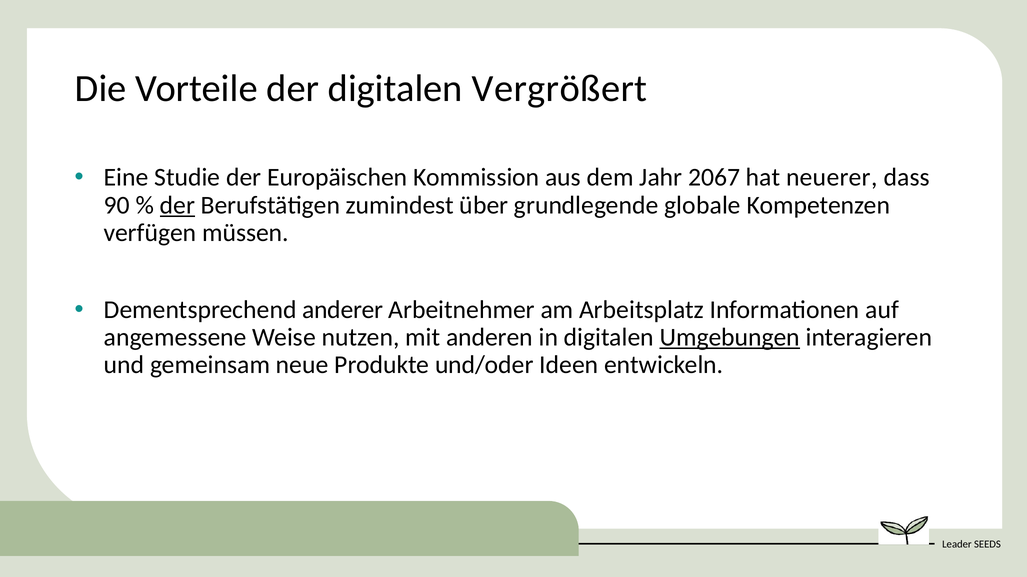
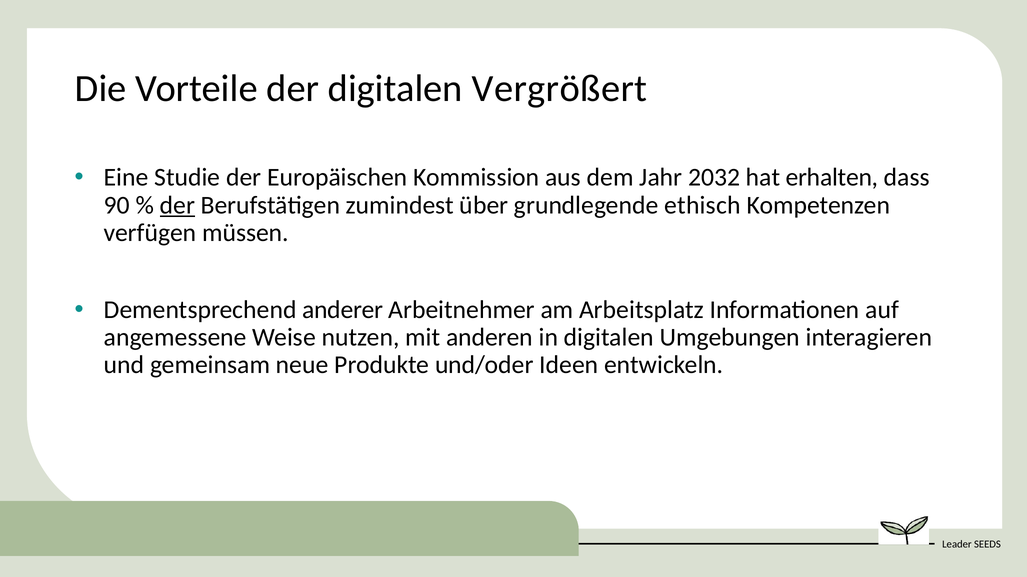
2067: 2067 -> 2032 (714, 178)
neuerer: neuerer -> erhalten (832, 178)
globale: globale -> ethisch (702, 205)
Umgebungen underline: present -> none (730, 338)
